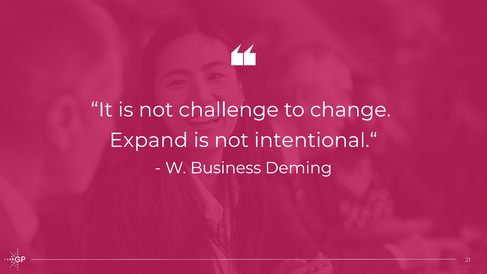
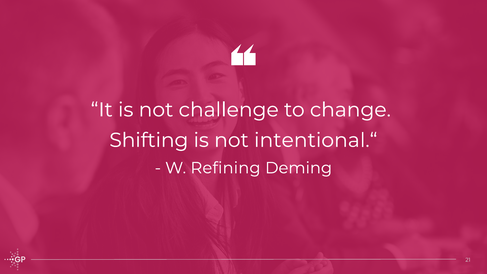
Expand: Expand -> Shifting (149, 140)
Business: Business -> Refining (226, 168)
